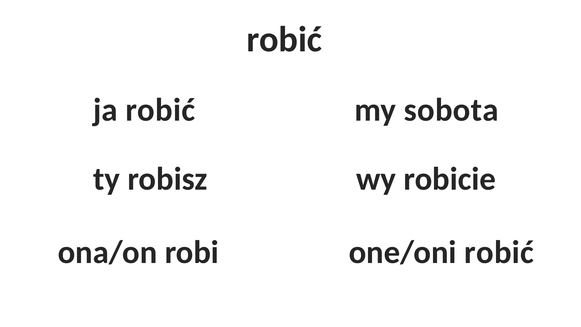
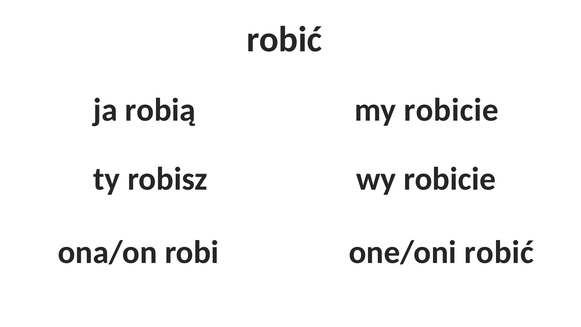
ja robić: robić -> robią (160, 110)
my sobota: sobota -> robicie (451, 110)
